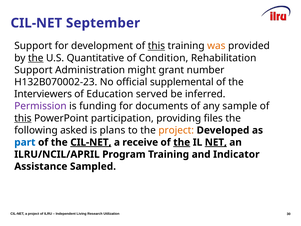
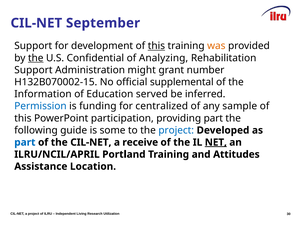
Quantitative: Quantitative -> Confidential (95, 58)
Condition: Condition -> Analyzing (164, 58)
H132B070002-23: H132B070002-23 -> H132B070002-15 (56, 82)
Interviewers: Interviewers -> Information (43, 94)
Permission colour: purple -> blue (40, 106)
documents: documents -> centralized (162, 106)
this underline: present -> none (23, 118)
providing files: files -> part (213, 118)
asked: asked -> guide (74, 130)
plans: plans -> some (113, 130)
project colour: orange -> blue (176, 130)
CIL-NET underline: present -> none (91, 142)
the underline: present -> none (182, 142)
Program: Program -> Portland (124, 154)
Indicator: Indicator -> Attitudes (236, 154)
Sampled: Sampled -> Location (93, 166)
